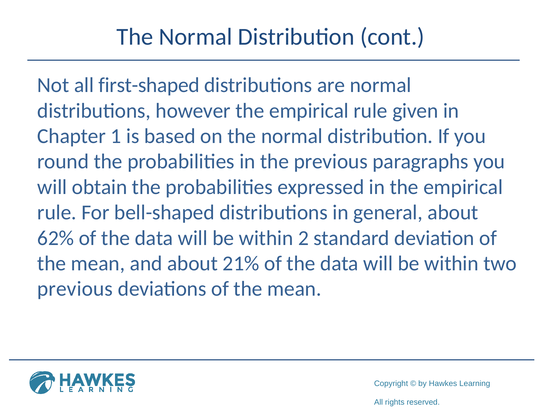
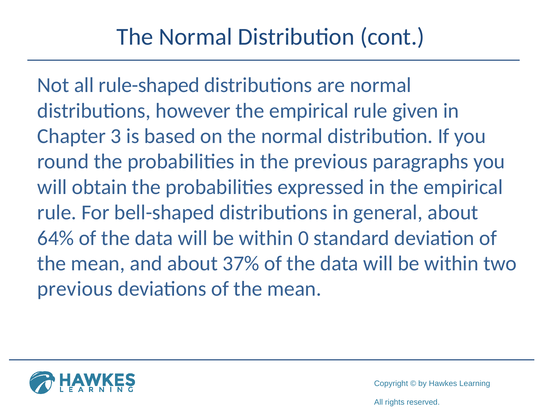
first-shaped: first-shaped -> rule-shaped (149, 85)
1: 1 -> 3 (116, 136)
62%: 62% -> 64% (56, 238)
2: 2 -> 0 (303, 238)
21%: 21% -> 37% (241, 264)
